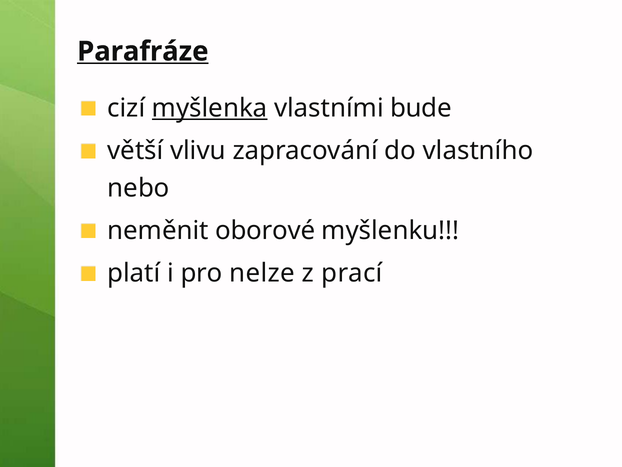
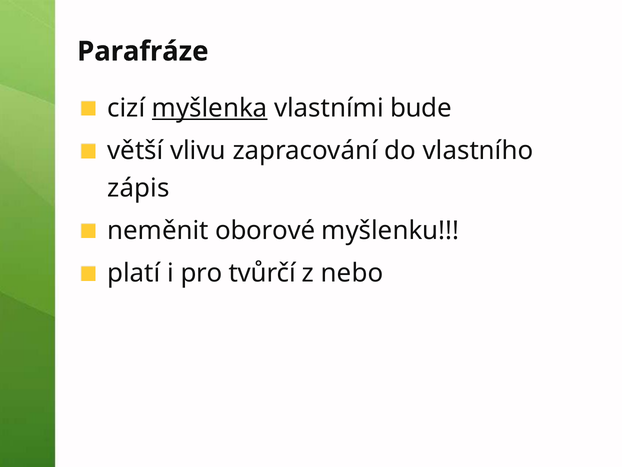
Parafráze underline: present -> none (143, 51)
nebo: nebo -> zápis (138, 188)
nelze: nelze -> tvůrčí (262, 273)
prací: prací -> nebo (352, 273)
